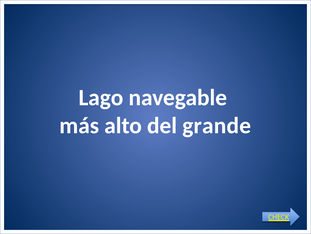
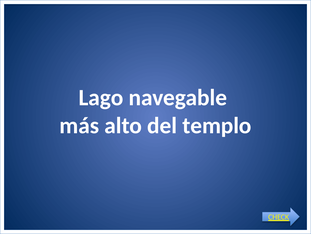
grande: grande -> templo (217, 125)
